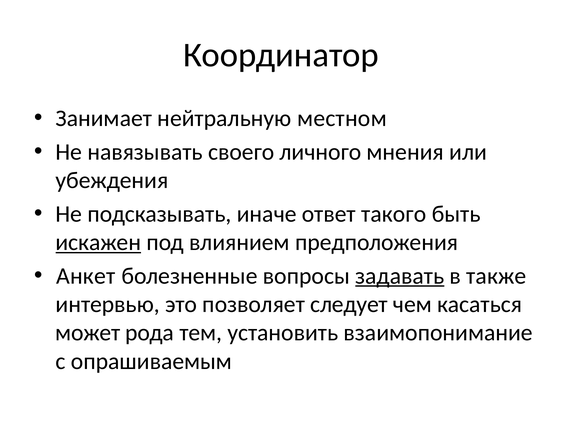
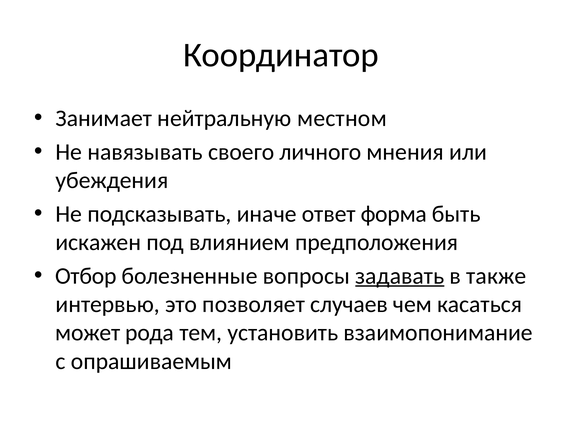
такого: такого -> форма (394, 214)
искажен underline: present -> none (98, 243)
Анкет: Анкет -> Отбор (86, 276)
следует: следует -> случаев (349, 305)
